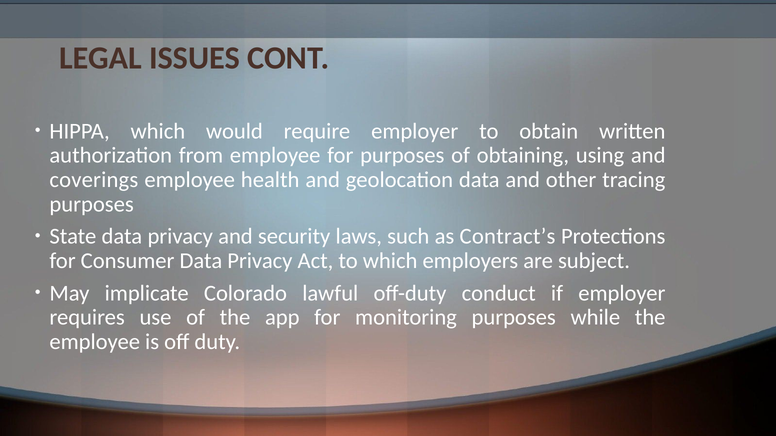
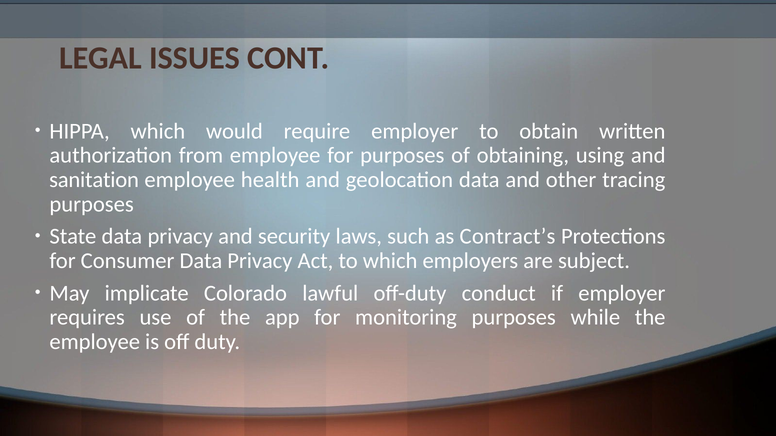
coverings: coverings -> sanitation (94, 180)
